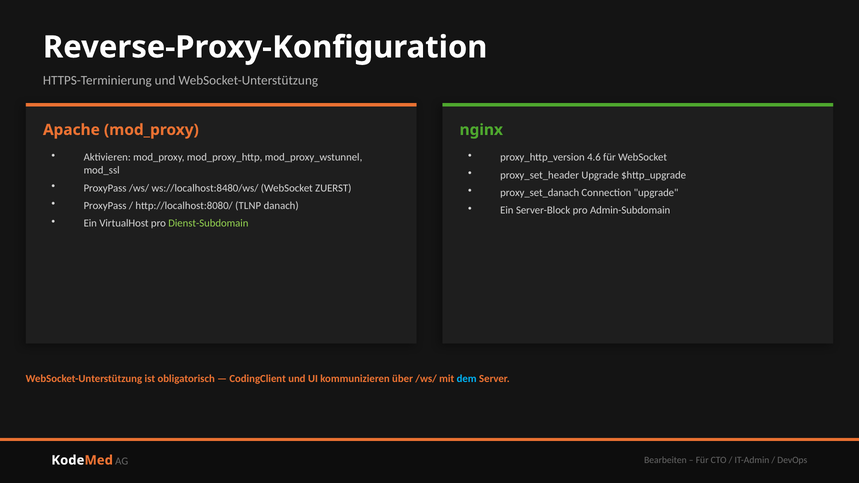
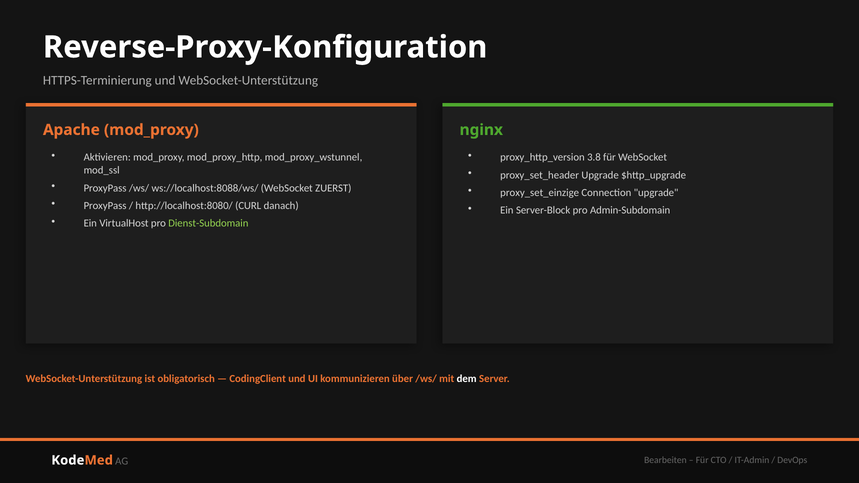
4.6: 4.6 -> 3.8 (594, 157)
ws://localhost:8480/ws/: ws://localhost:8480/ws/ -> ws://localhost:8088/ws/ (205, 188)
proxy_set_danach: proxy_set_danach -> proxy_set_einzige (540, 193)
TLNP: TLNP -> CURL (248, 206)
dem colour: light blue -> white (467, 379)
